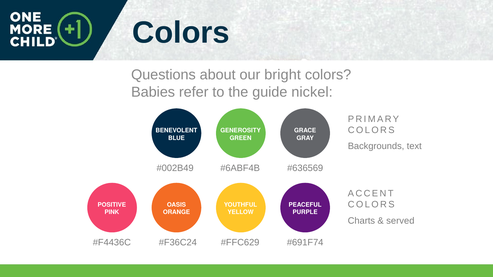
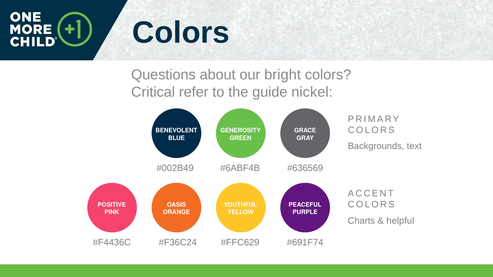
Babies: Babies -> Critical (153, 92)
served: served -> helpful (400, 221)
